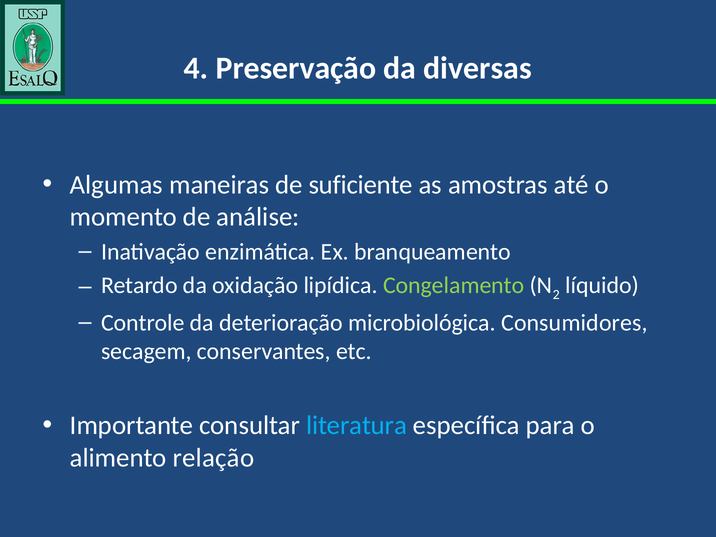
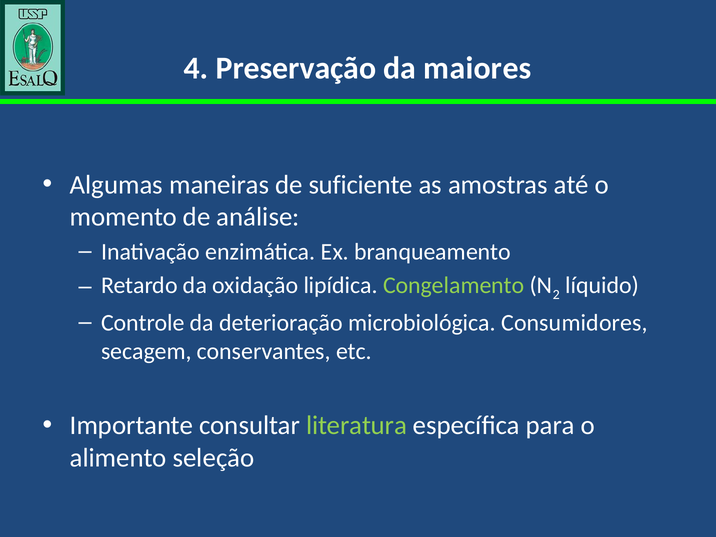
diversas: diversas -> maiores (477, 68)
literatura colour: light blue -> light green (356, 425)
relação: relação -> seleção (214, 458)
